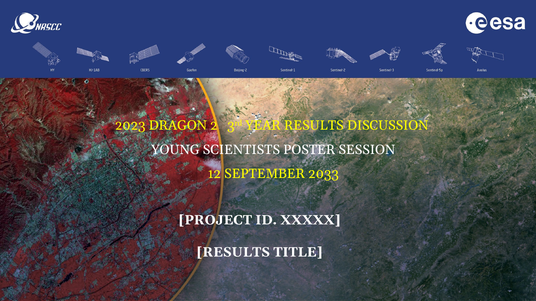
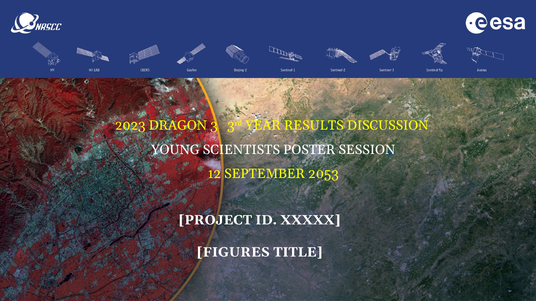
2: 2 -> 3 (214, 126)
2033: 2033 -> 2053 (323, 174)
RESULTS: RESULTS -> FIGURES (233, 253)
